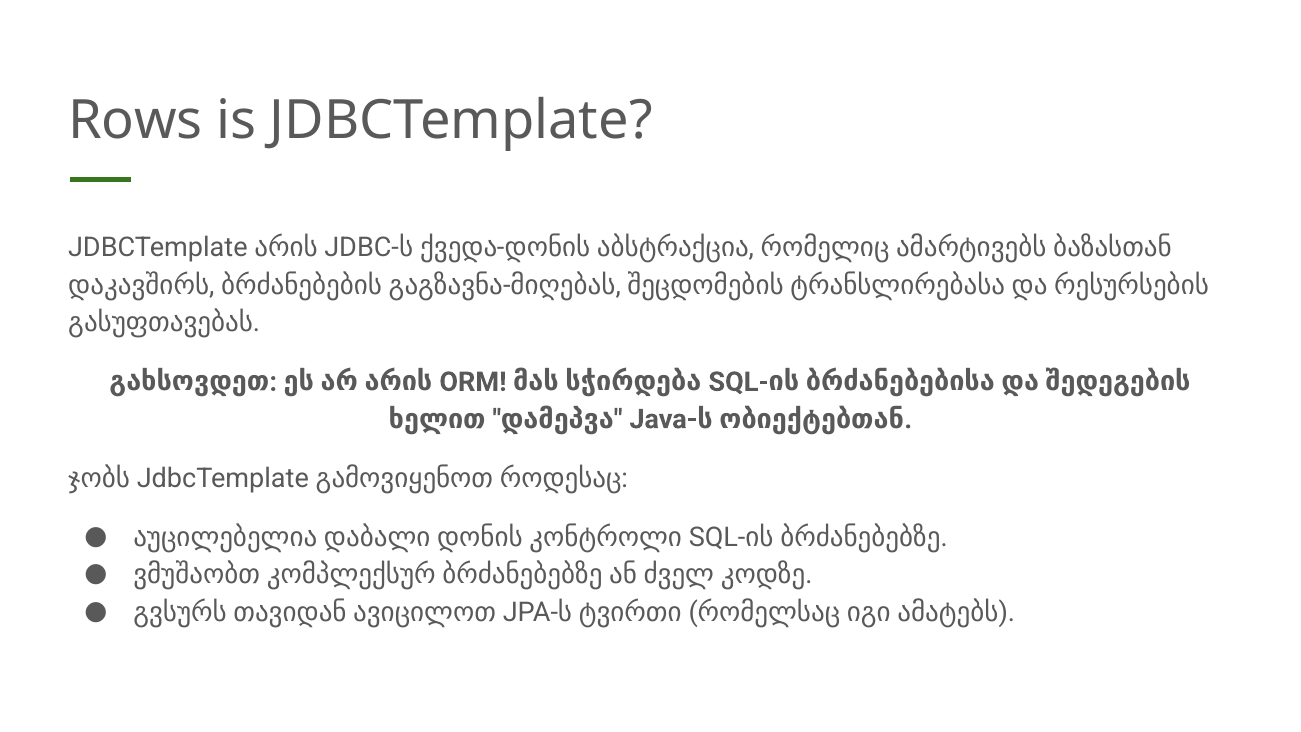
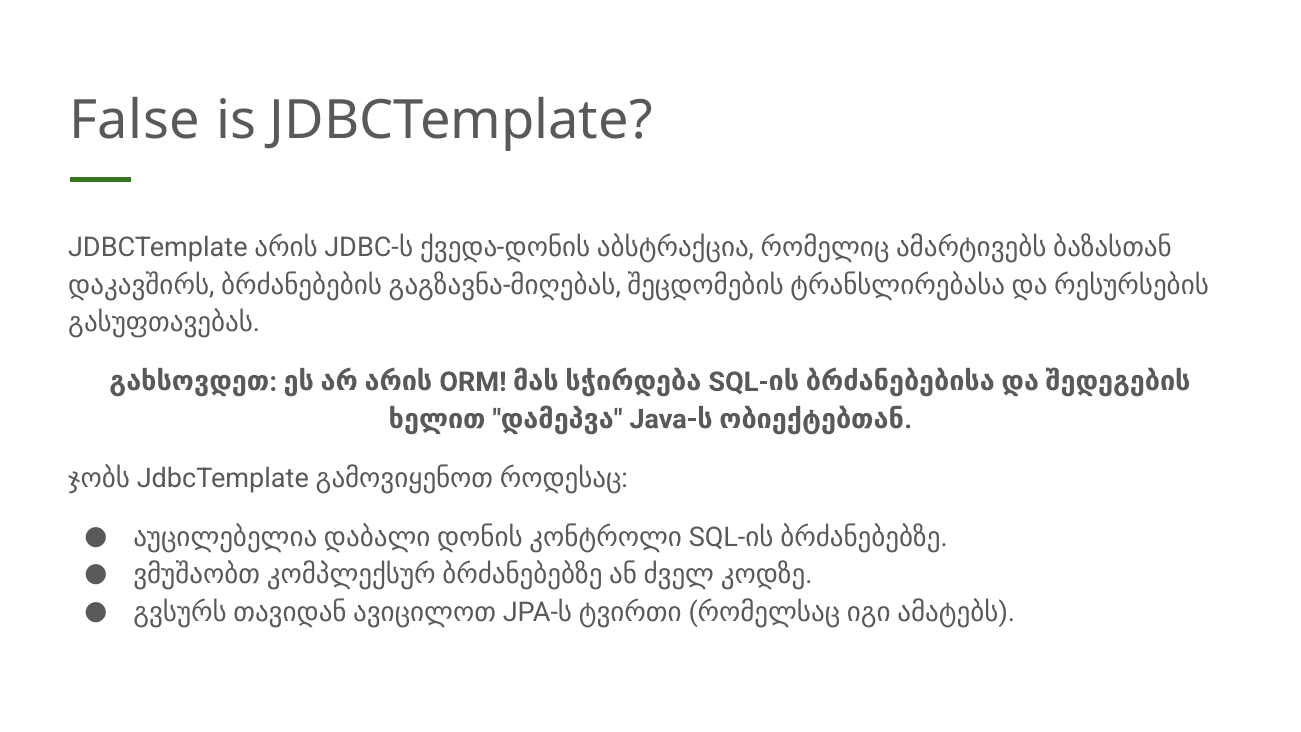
Rows: Rows -> False (135, 121)
